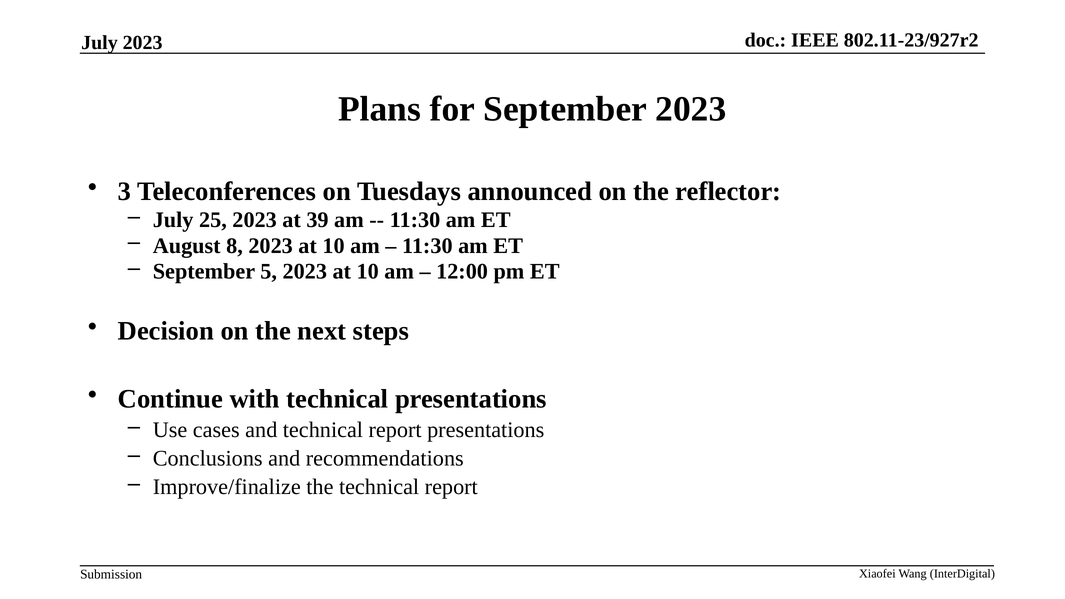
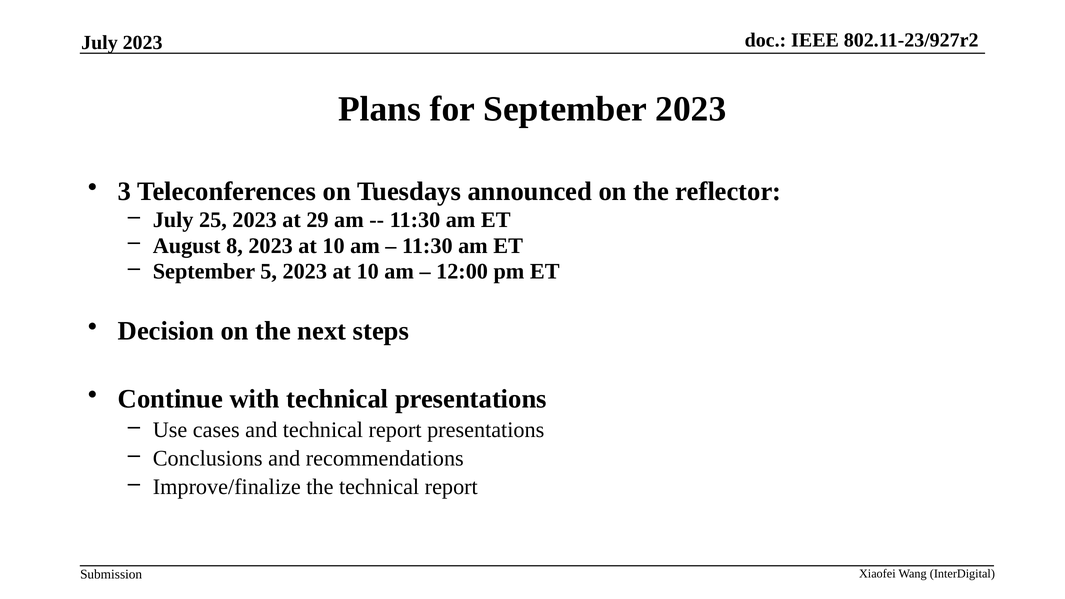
39: 39 -> 29 (318, 220)
